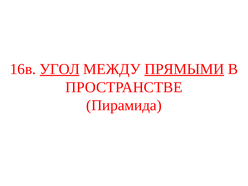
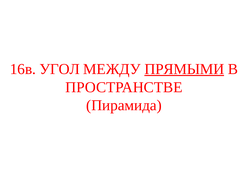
УГОЛ underline: present -> none (60, 69)
